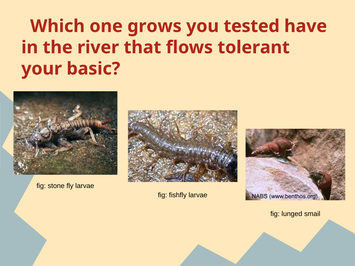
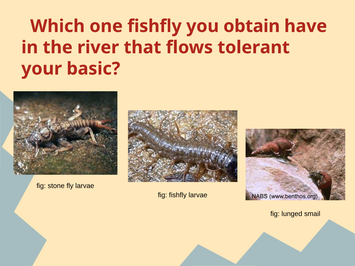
one grows: grows -> fishfly (155, 26)
tested: tested -> obtain (252, 26)
